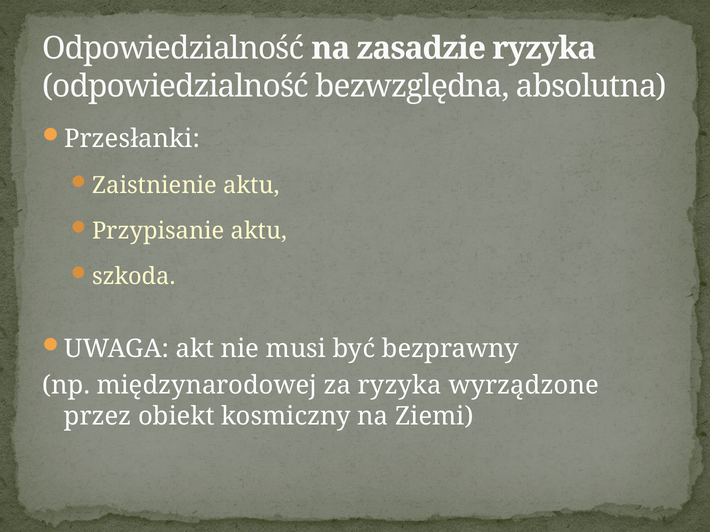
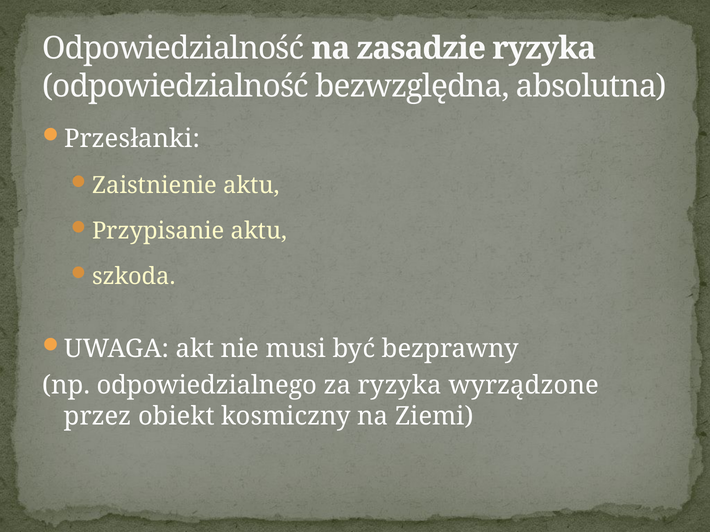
międzynarodowej: międzynarodowej -> odpowiedzialnego (207, 386)
